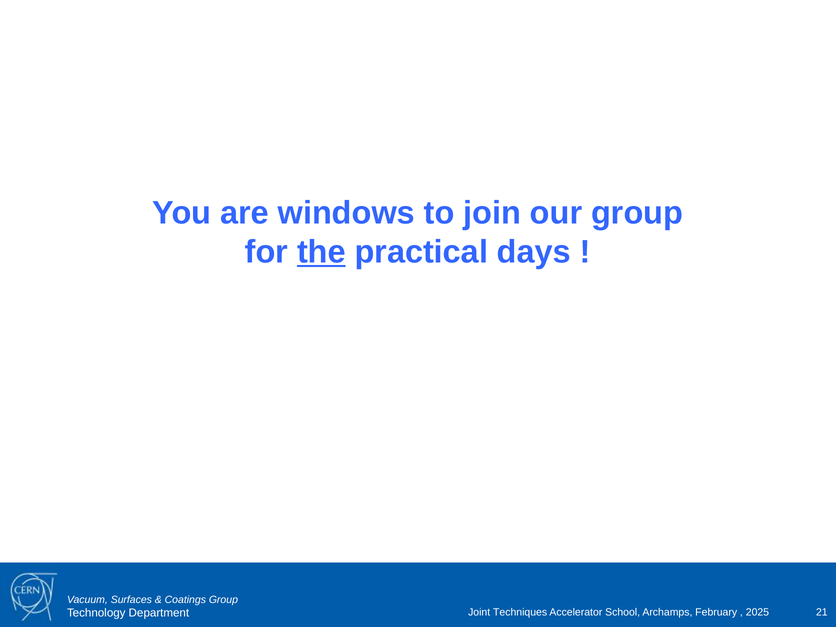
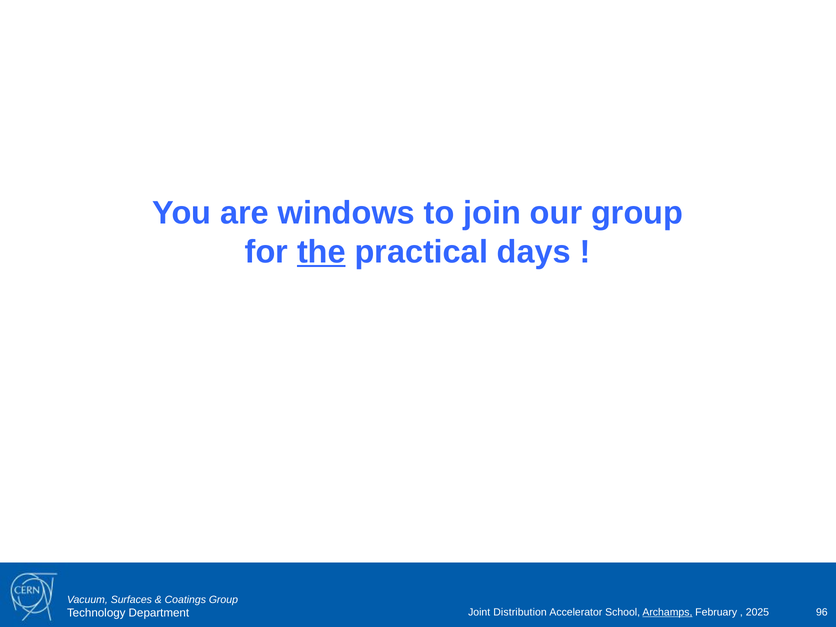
Techniques: Techniques -> Distribution (520, 612)
Archamps underline: none -> present (667, 612)
21: 21 -> 96 (822, 612)
